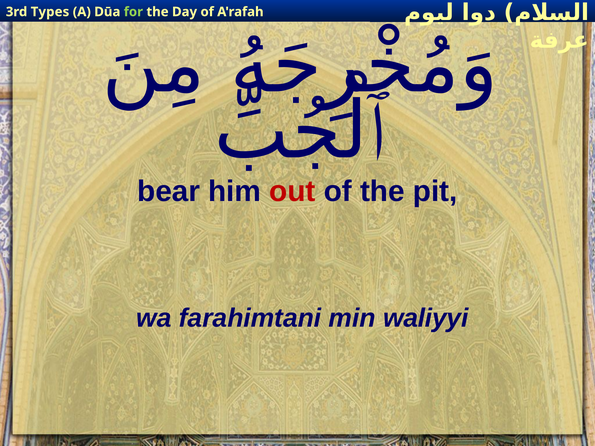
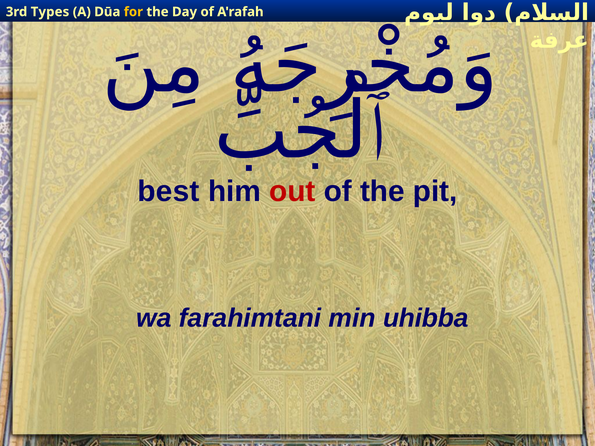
for colour: light green -> yellow (133, 12)
bear: bear -> best (168, 191)
waliyyi: waliyyi -> uhibba (426, 318)
